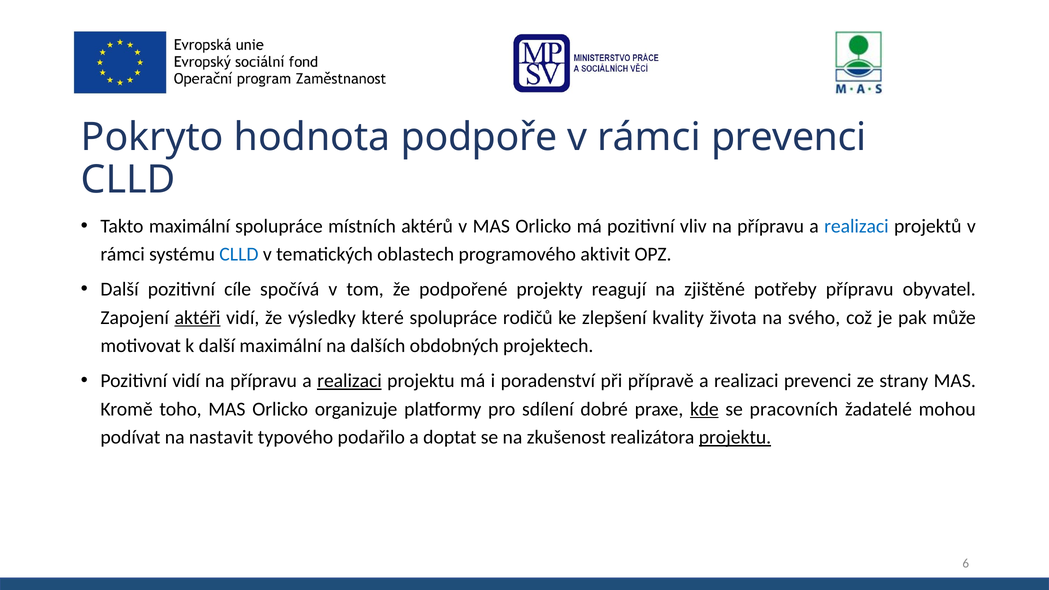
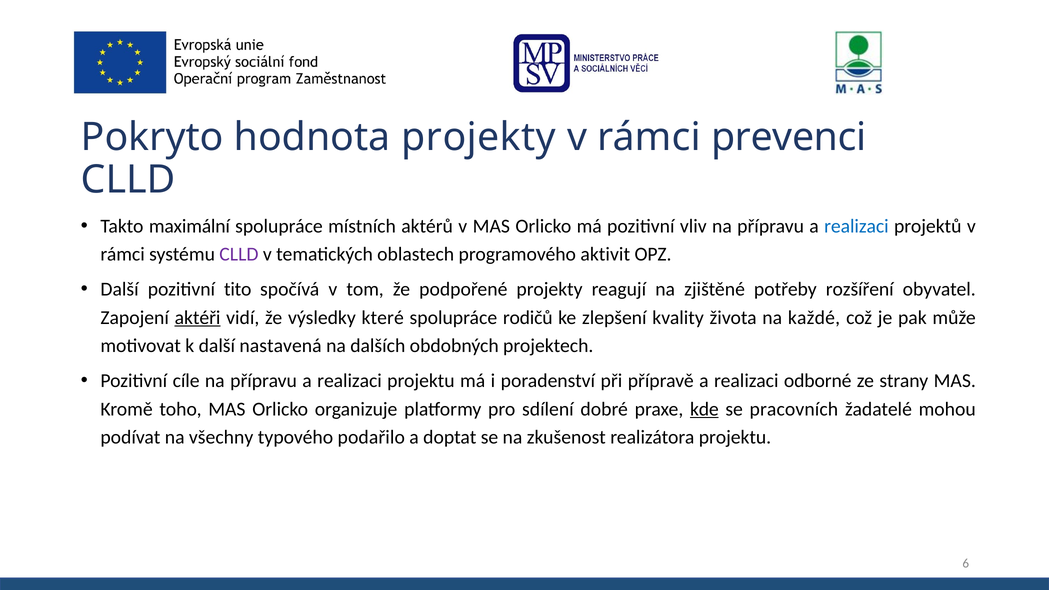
hodnota podpoře: podpoře -> projekty (479, 137)
CLLD colour: blue -> purple (239, 254)
cíle: cíle -> tito (238, 289)
potřeby přípravu: přípravu -> rozšíření (860, 289)
svého: svého -> každé (814, 318)
další maximální: maximální -> nastavená (281, 346)
Pozitivní vidí: vidí -> cíle (186, 381)
realizaci underline: present -> none (350, 381)
realizaci prevenci: prevenci -> odborné (818, 381)
nastavit: nastavit -> všechny (221, 437)
projektu underline: present -> none (735, 437)
